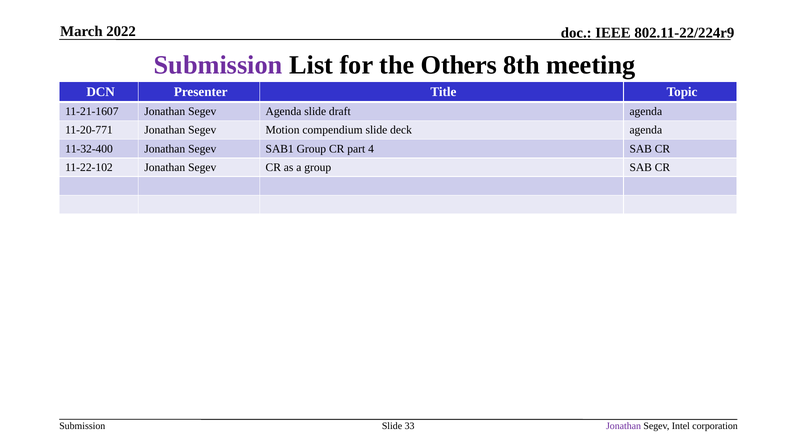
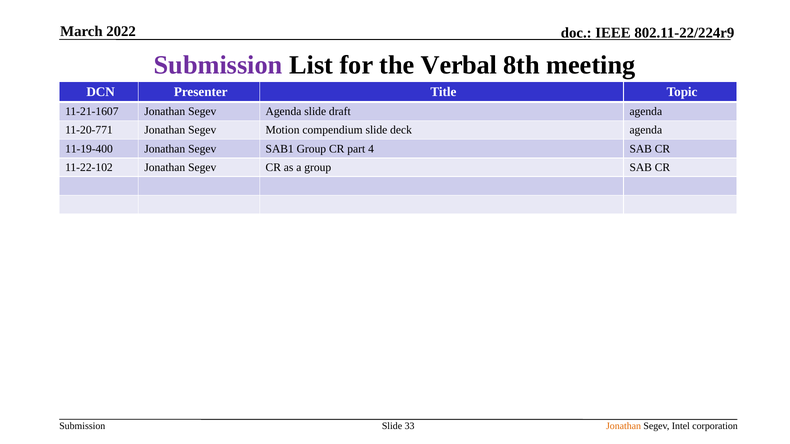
Others: Others -> Verbal (459, 65)
11-32-400: 11-32-400 -> 11-19-400 (89, 149)
Jonathan colour: purple -> orange (623, 426)
